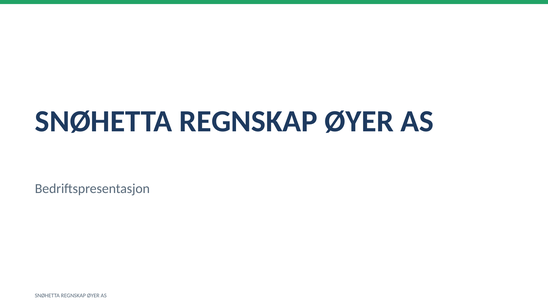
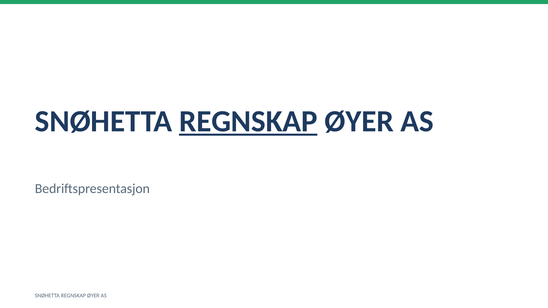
REGNSKAP underline: none -> present (248, 122)
